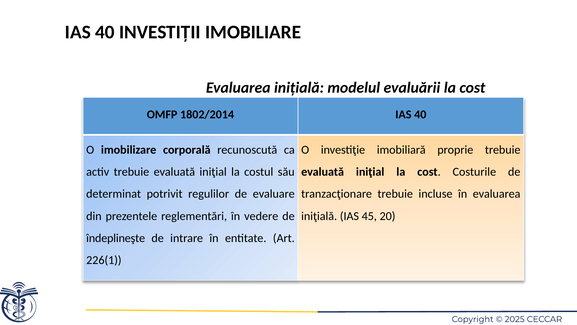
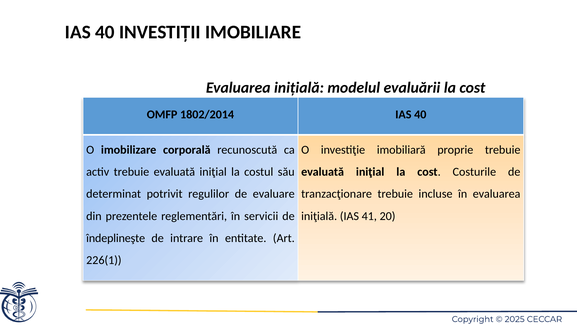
vedere: vedere -> servicii (261, 216)
45: 45 -> 41 (369, 216)
